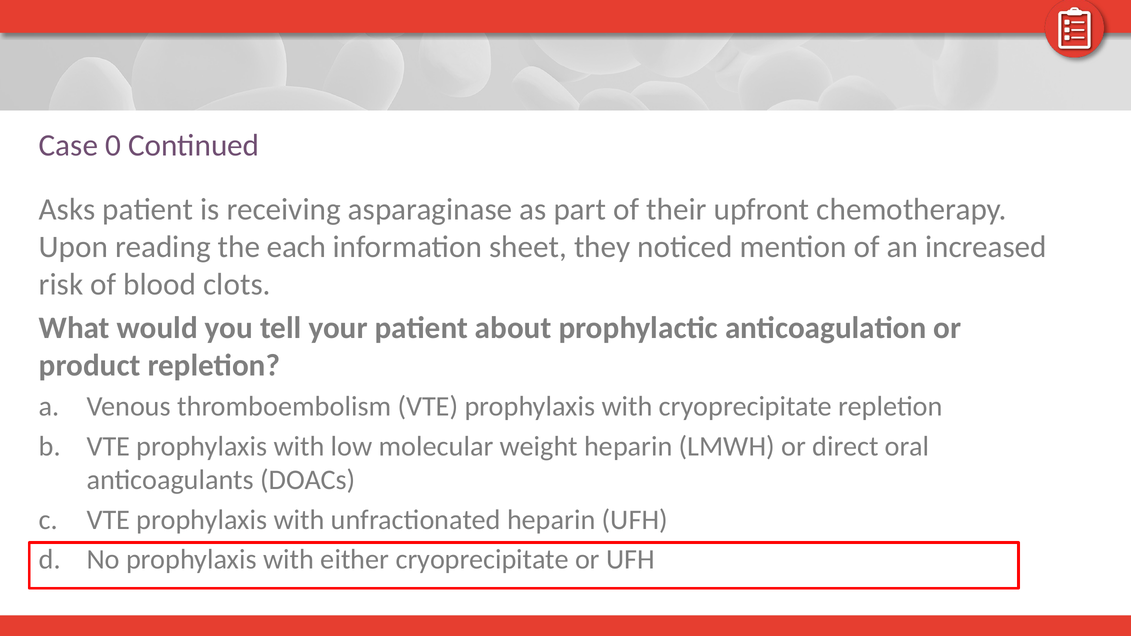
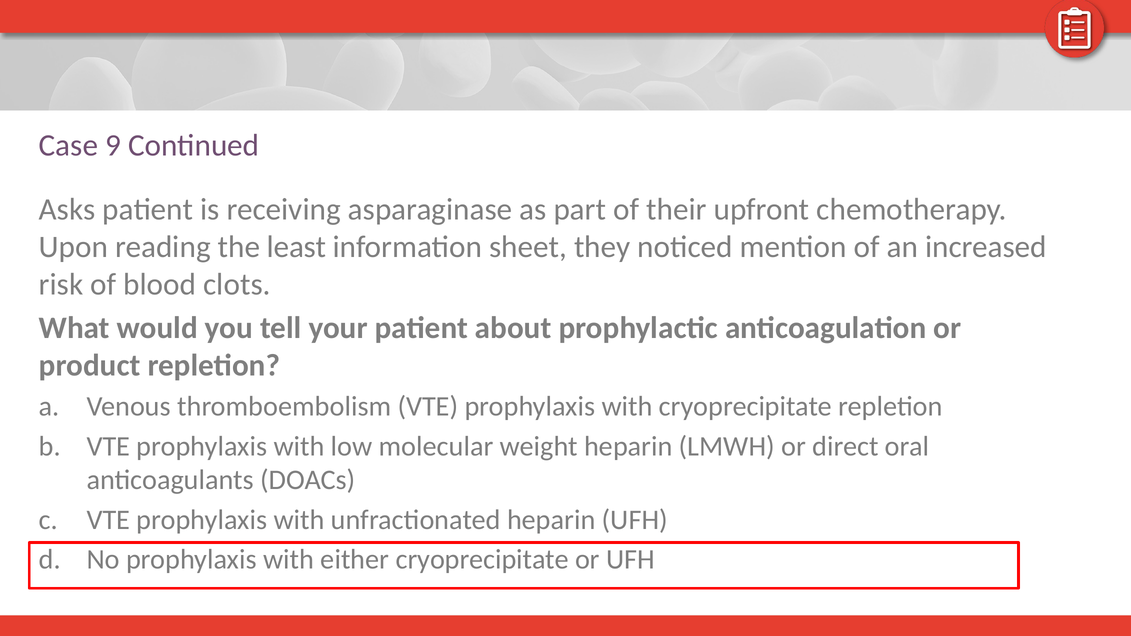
0: 0 -> 9 (113, 145)
each: each -> least (297, 247)
